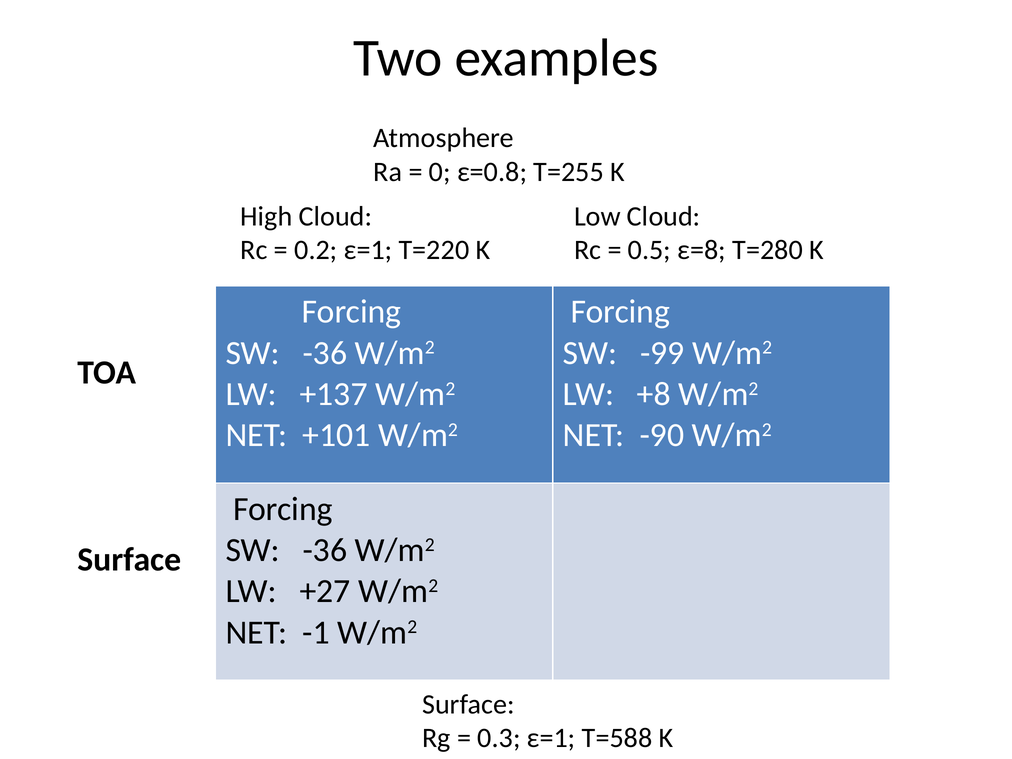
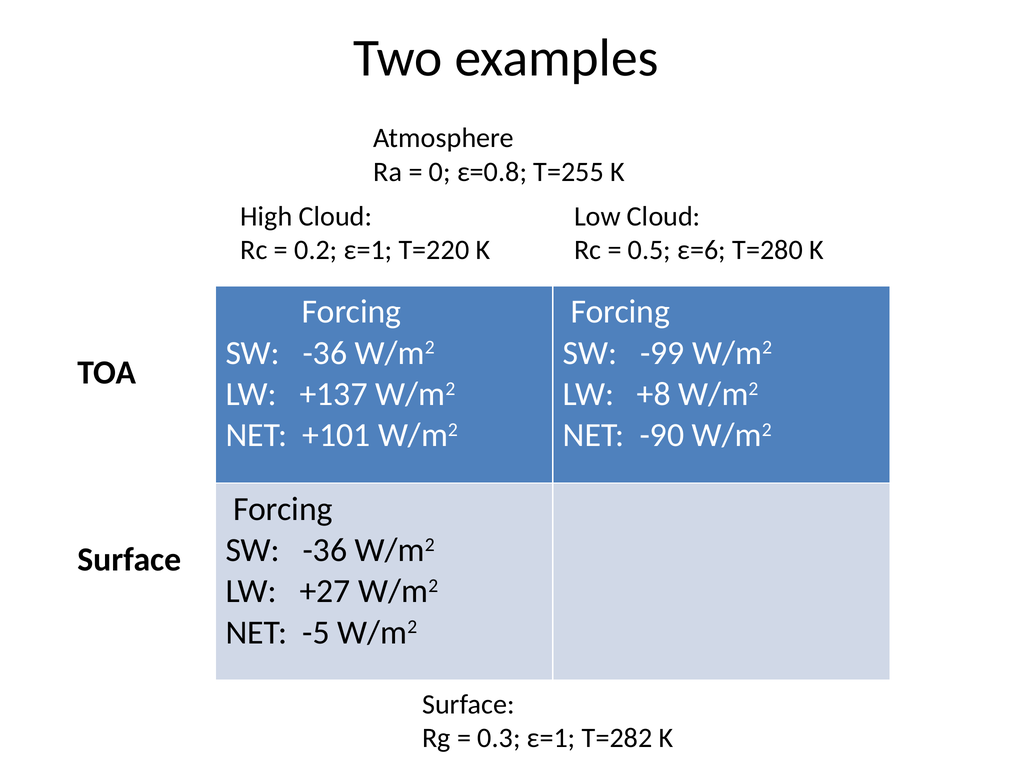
ε=8: ε=8 -> ε=6 (702, 250)
-1: -1 -> -5 (316, 632)
T=588: T=588 -> T=282 (617, 738)
